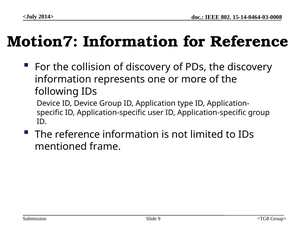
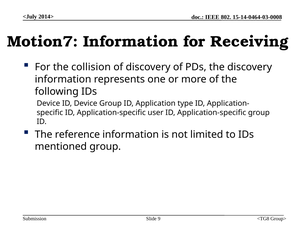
for Reference: Reference -> Receiving (249, 42)
mentioned frame: frame -> group (105, 147)
